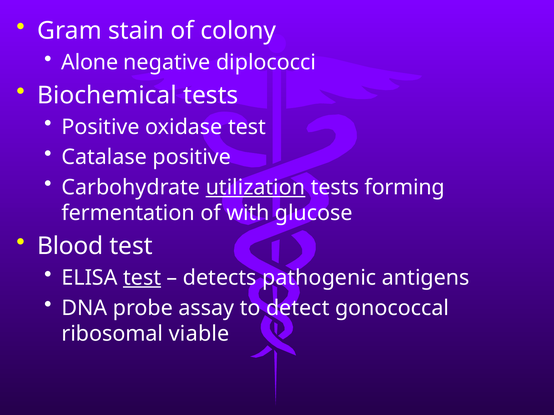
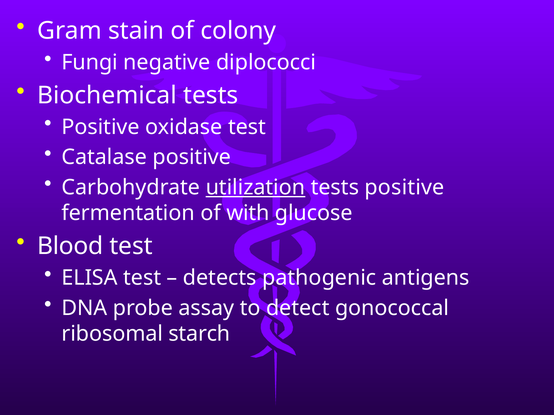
Alone: Alone -> Fungi (90, 63)
tests forming: forming -> positive (404, 188)
test underline: present -> none (142, 278)
viable: viable -> starch (199, 334)
